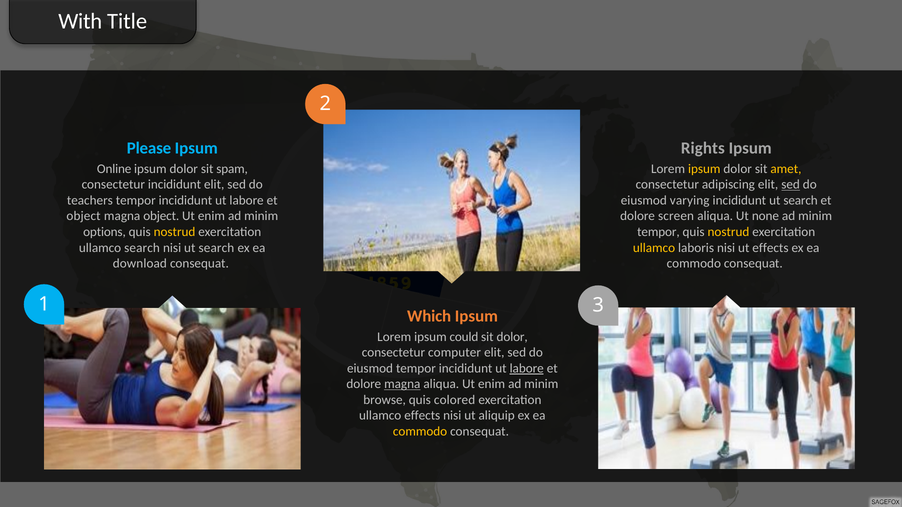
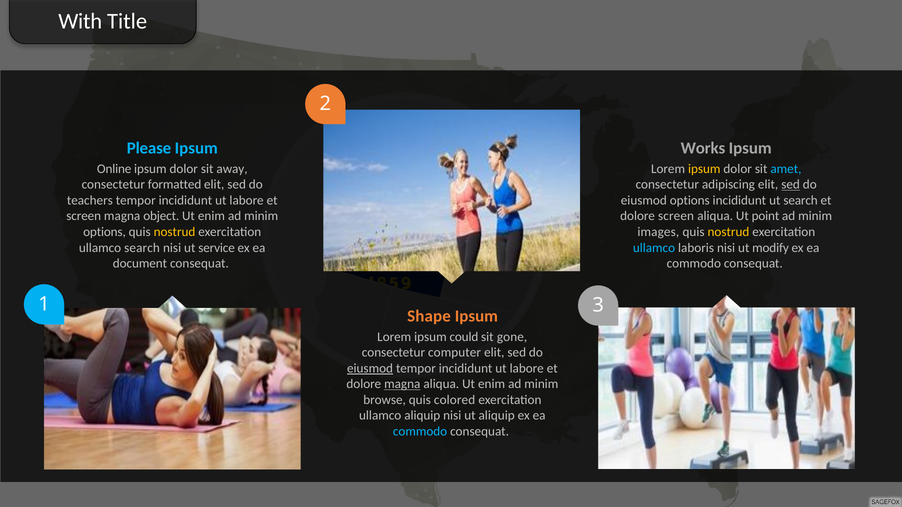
Rights: Rights -> Works (703, 148)
spam: spam -> away (232, 169)
amet colour: yellow -> light blue (786, 169)
consectetur incididunt: incididunt -> formatted (175, 185)
eiusmod varying: varying -> options (690, 200)
object: object -> screen (84, 216)
none: none -> point (765, 216)
tempor: tempor -> images (658, 232)
nisi ut search: search -> service (217, 248)
ullamco colour: yellow -> light blue (654, 248)
ut effects: effects -> modify (771, 248)
download: download -> document (140, 264)
Which: Which -> Shape (429, 317)
sit dolor: dolor -> gone (512, 337)
eiusmod underline: none -> present (370, 369)
labore underline: present -> none (527, 369)
ullamco effects: effects -> aliquip (422, 416)
commodo colour: yellow -> light blue (420, 432)
